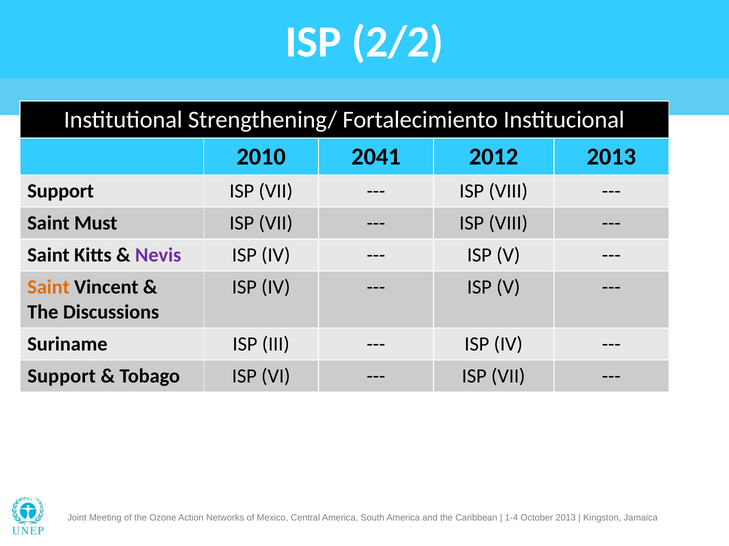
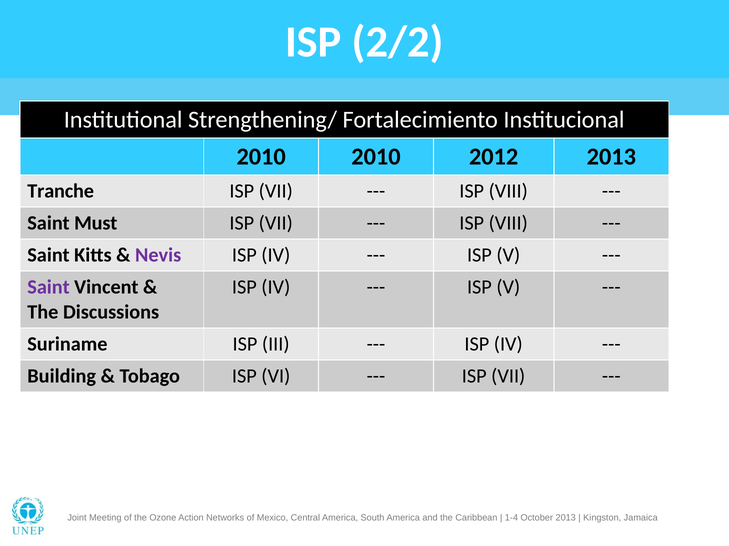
2010 2041: 2041 -> 2010 (376, 157)
Support: Support -> Tranche (61, 191)
Saint colour: orange -> purple (48, 288)
Support: Support -> Building (62, 377)
